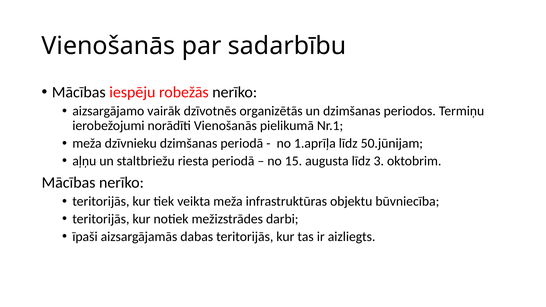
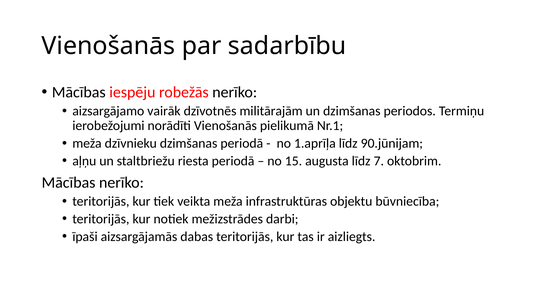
organizētās: organizētās -> militārajām (271, 111)
50.jūnijam: 50.jūnijam -> 90.jūnijam (392, 143)
3: 3 -> 7 (379, 161)
